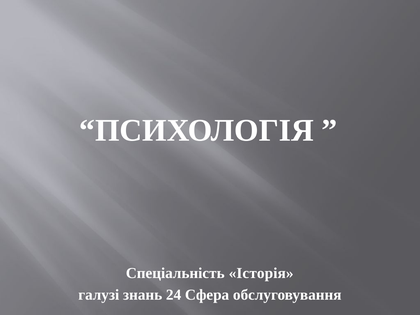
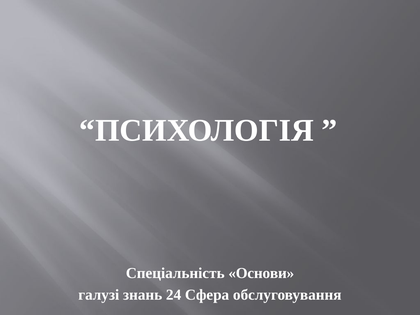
Історія: Історія -> Основи (261, 273)
